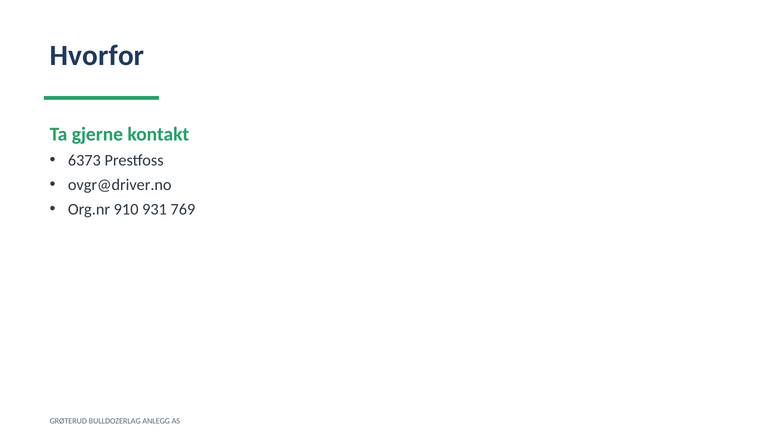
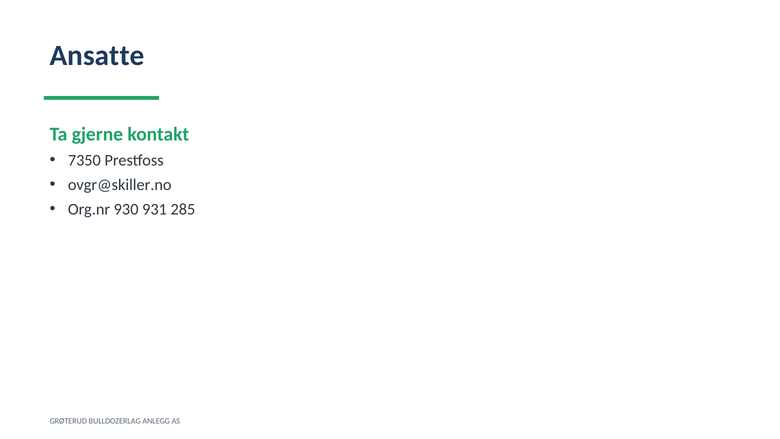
Hvorfor: Hvorfor -> Ansatte (97, 56)
6373: 6373 -> 7350 (84, 160)
ovgr@driver.no: ovgr@driver.no -> ovgr@skiller.no (120, 185)
910: 910 -> 930 (126, 209)
769: 769 -> 285 (183, 209)
